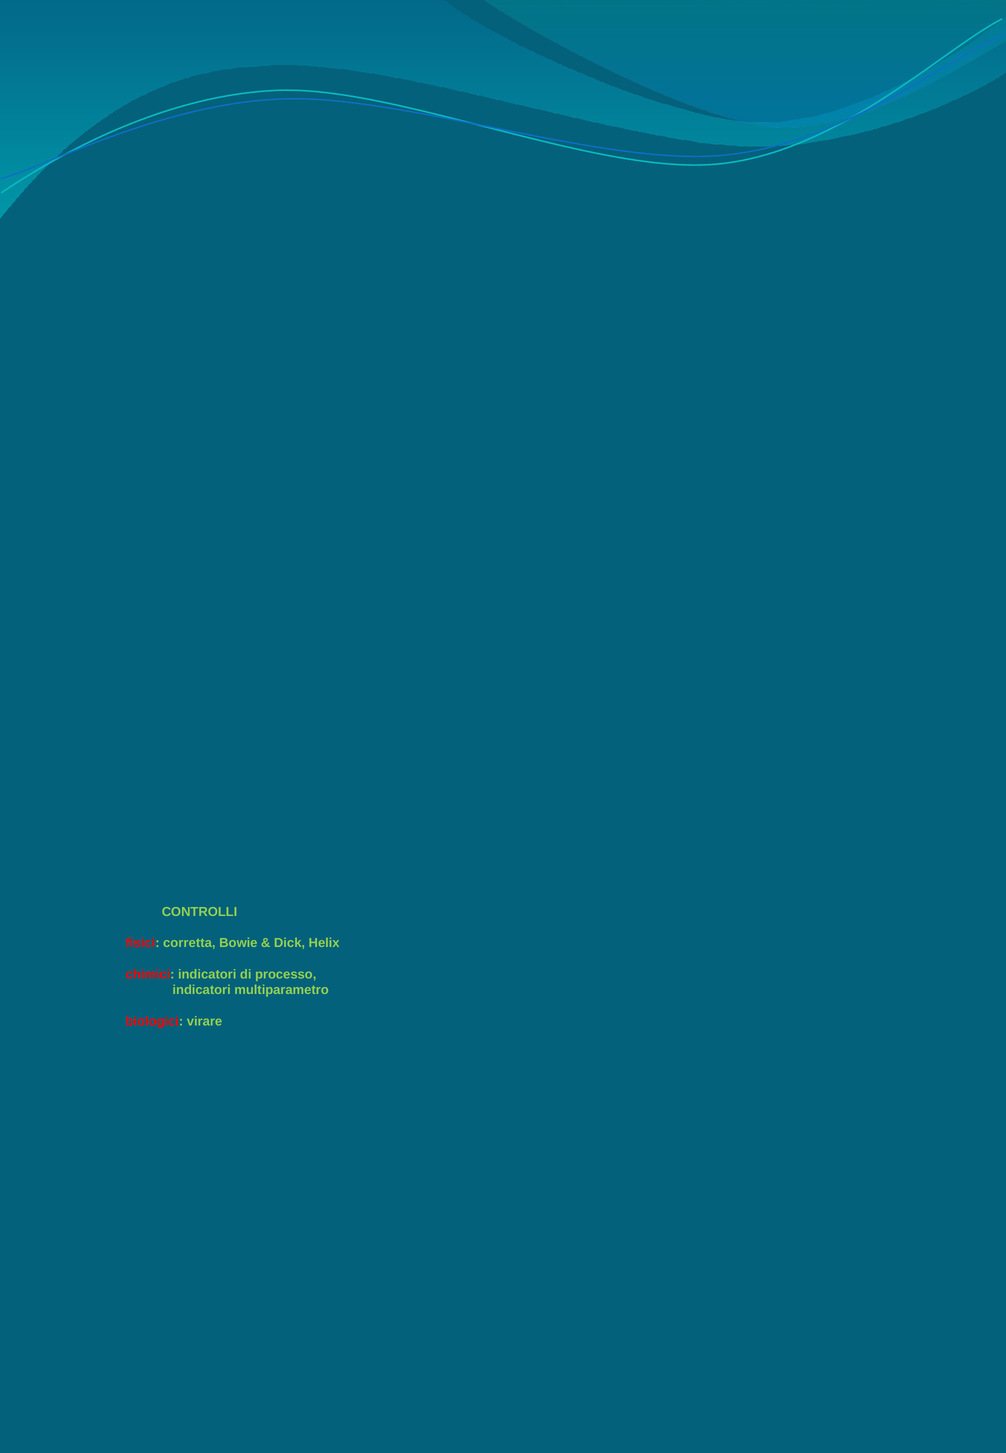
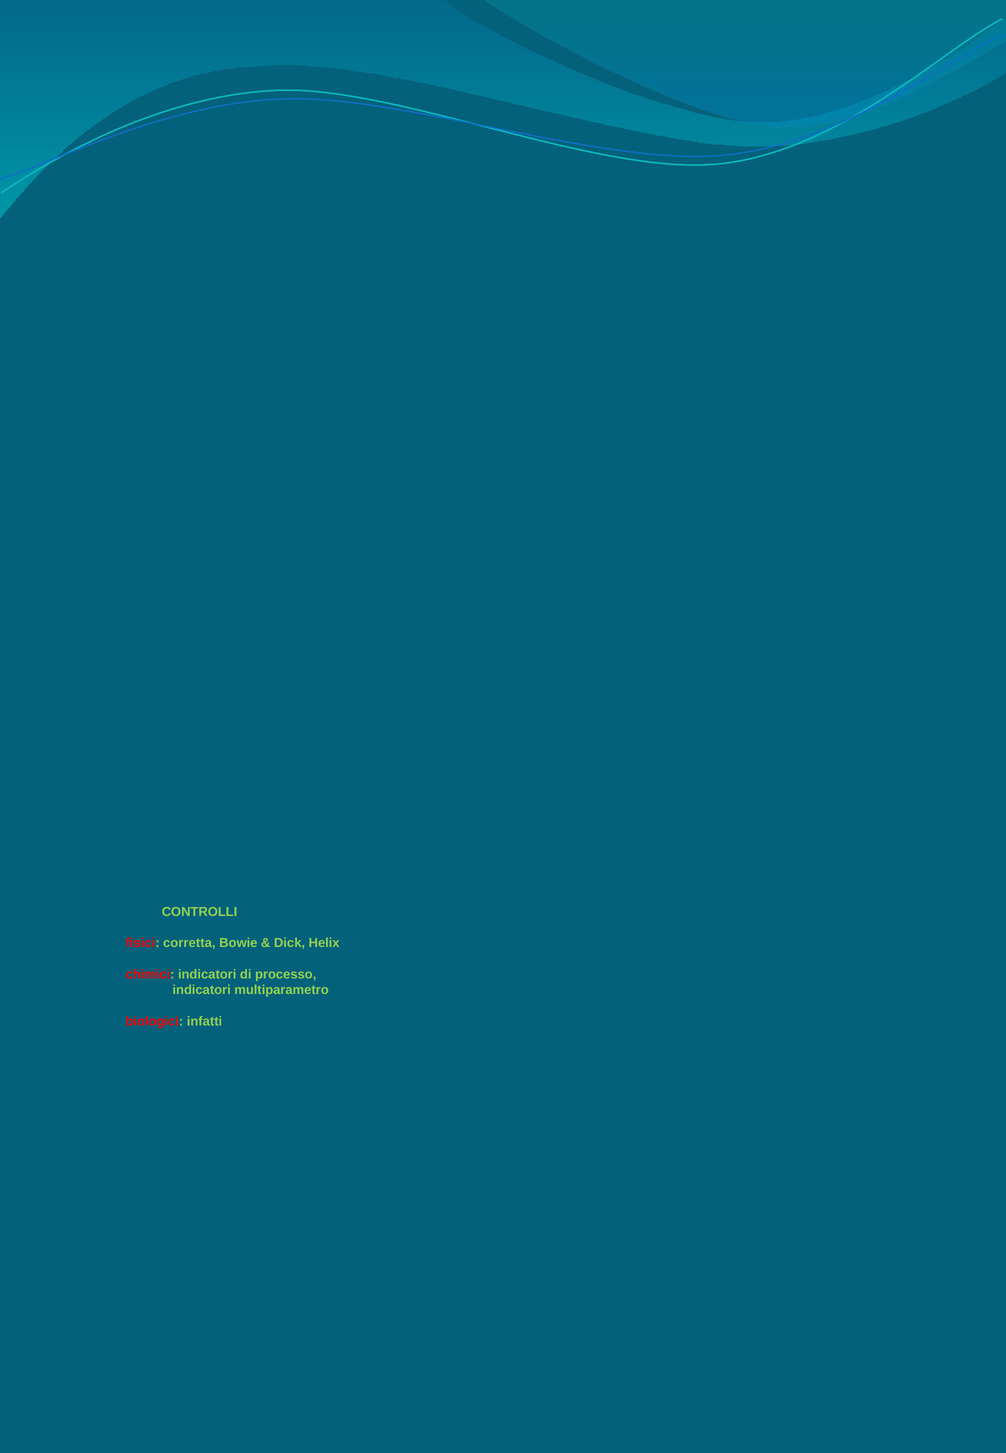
virare: virare -> infatti (205, 1021)
